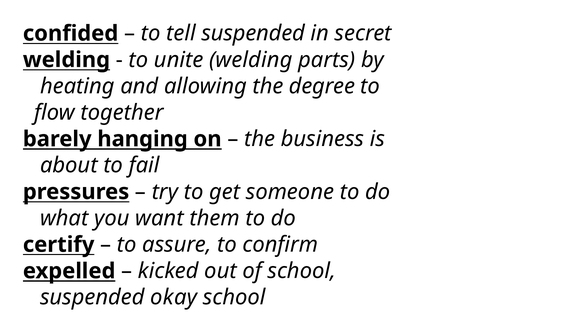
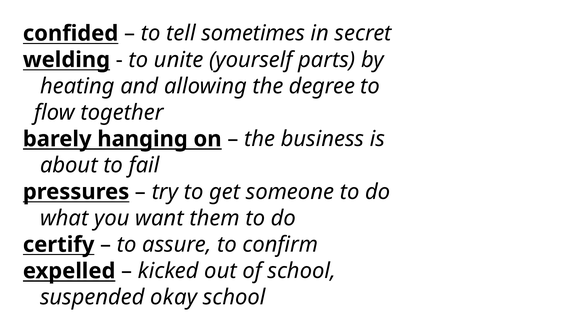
tell suspended: suspended -> sometimes (253, 33)
unite welding: welding -> yourself (251, 60)
